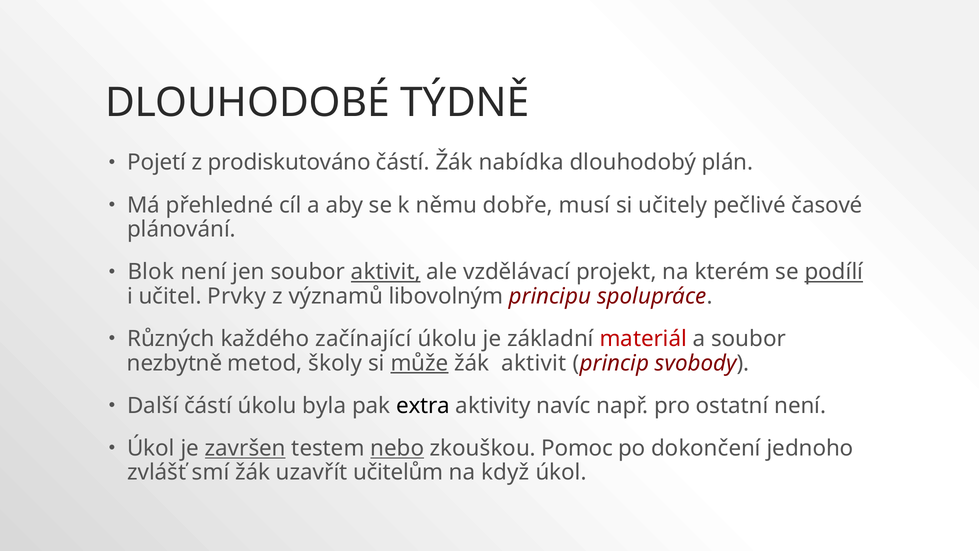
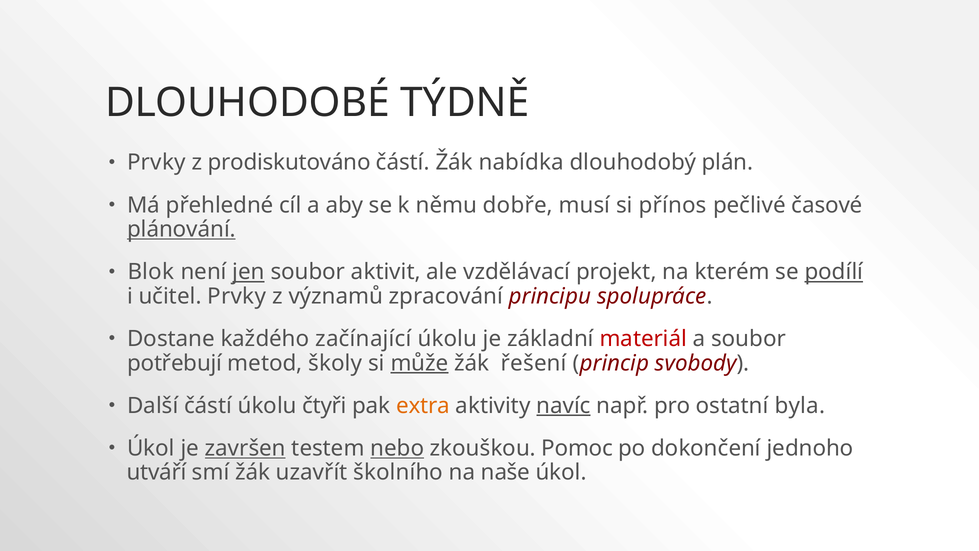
Pojetí: Pojetí -> Prvky (156, 163)
učitely: učitely -> přínos (673, 205)
plánování underline: none -> present (181, 229)
jen underline: none -> present (249, 272)
aktivit underline: present -> none (386, 272)
libovolným: libovolným -> zpracování (446, 296)
Různých: Různých -> Dostane (171, 339)
nezbytně: nezbytně -> potřebují (175, 363)
žák aktivit: aktivit -> řešení (534, 363)
byla: byla -> čtyři (324, 406)
extra colour: black -> orange (423, 406)
navíc underline: none -> present (563, 406)
ostatní není: není -> byla (800, 406)
zvlášť: zvlášť -> utváří (157, 472)
učitelům: učitelům -> školního (398, 472)
když: když -> naše (506, 472)
